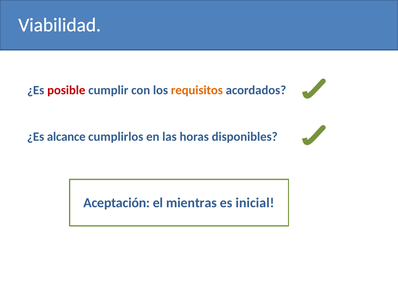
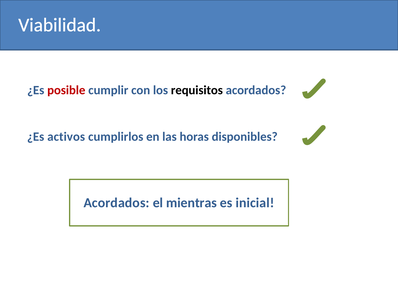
requisitos colour: orange -> black (197, 90)
alcance: alcance -> activos (66, 137)
Aceptación: Aceptación -> Acordados (116, 203)
